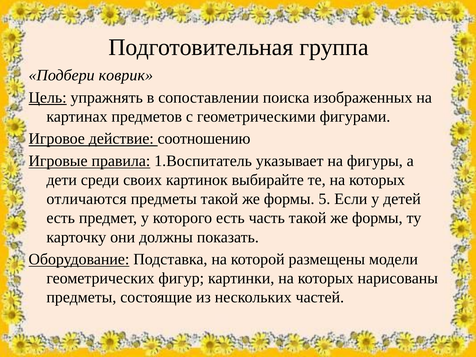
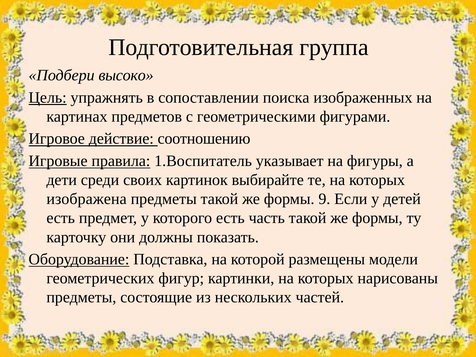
коврик: коврик -> высоко (126, 75)
отличаются: отличаются -> изображена (87, 199)
5: 5 -> 9 (324, 199)
